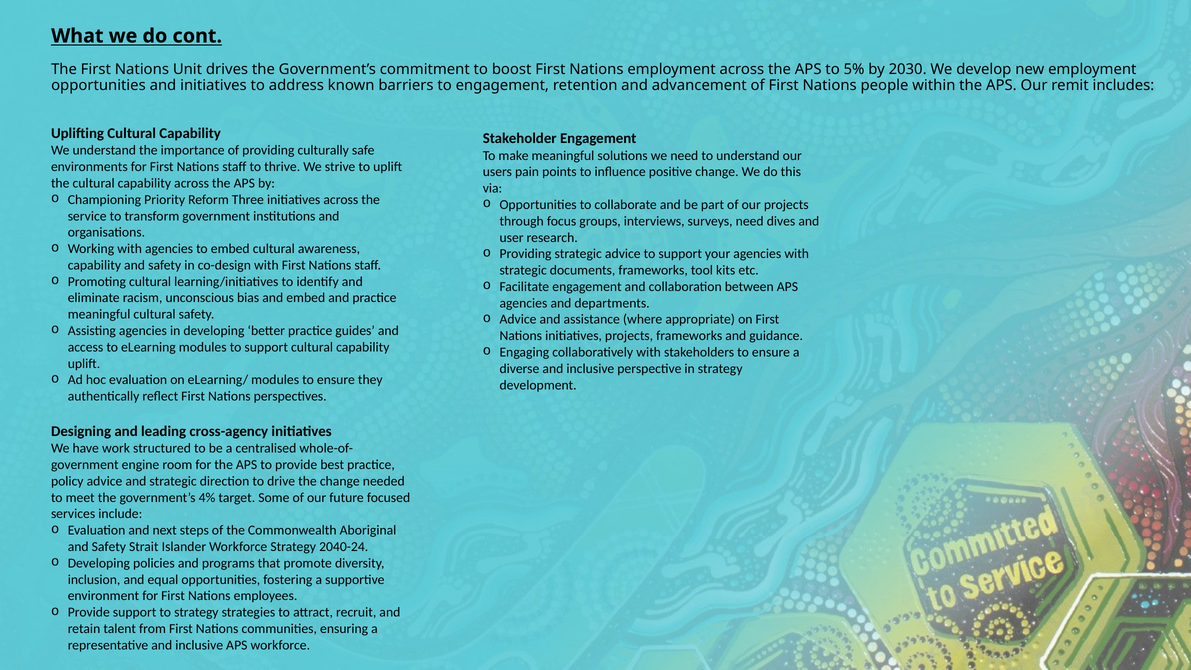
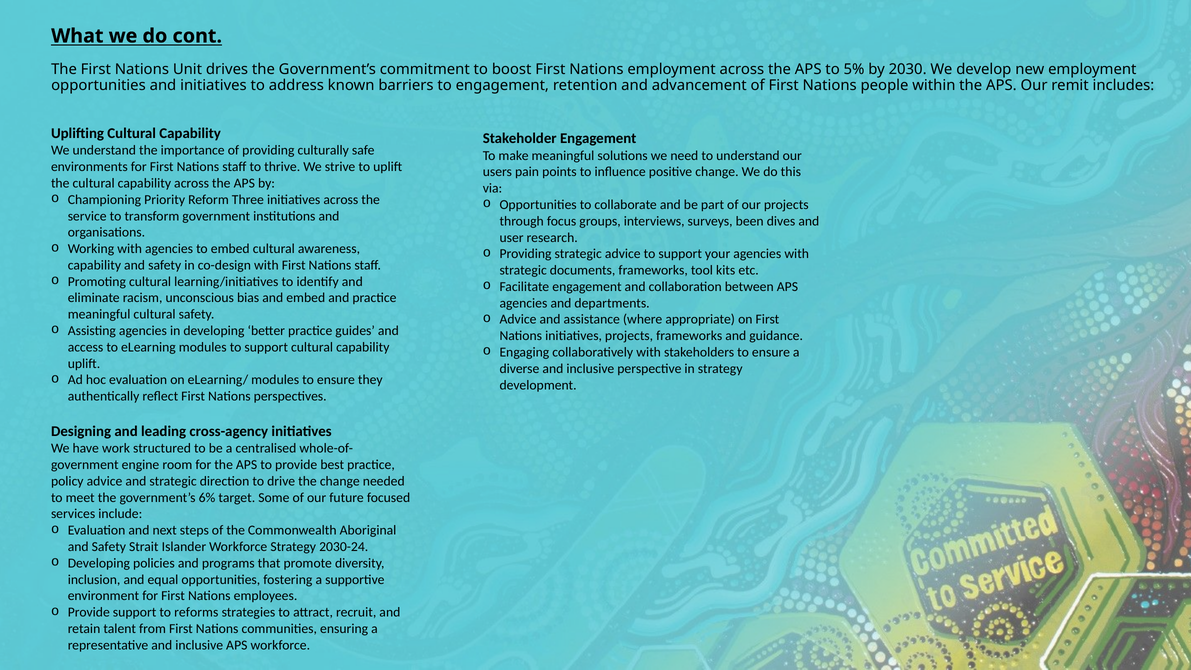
surveys need: need -> been (750, 221)
4%: 4% -> 6% (207, 498)
2040-24: 2040-24 -> 2030-24 (344, 547)
to strategy: strategy -> reforms (196, 612)
